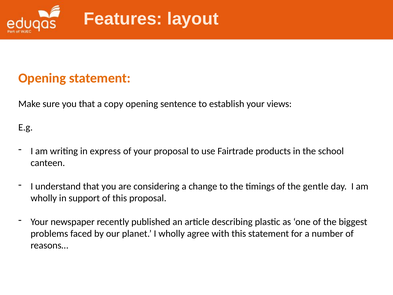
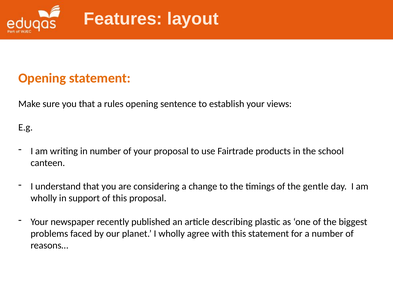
copy: copy -> rules (114, 104)
in express: express -> number (105, 151)
